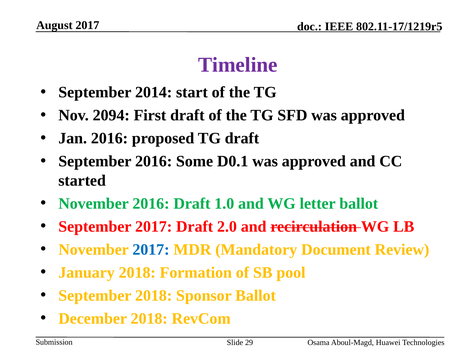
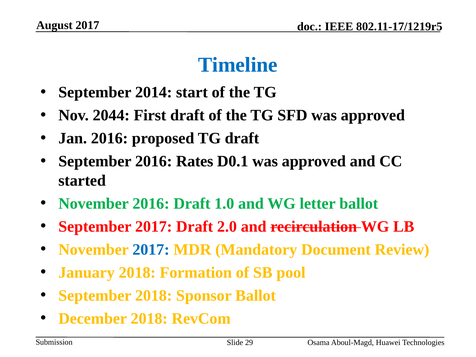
Timeline colour: purple -> blue (238, 65)
2094: 2094 -> 2044 (111, 115)
Some: Some -> Rates (195, 161)
